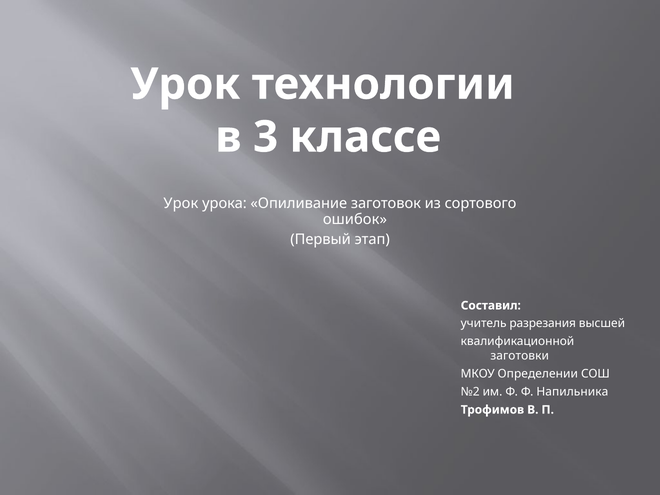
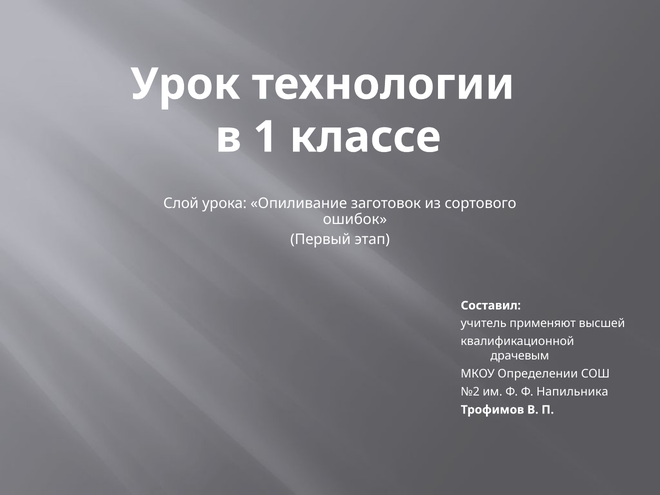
3: 3 -> 1 (266, 137)
Урок: Урок -> Слой (181, 203)
разрезания: разрезания -> применяют (543, 323)
заготовки: заготовки -> драчевым (520, 356)
